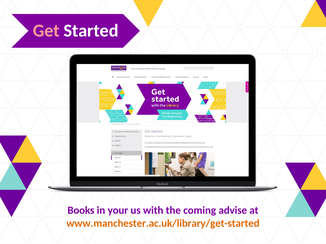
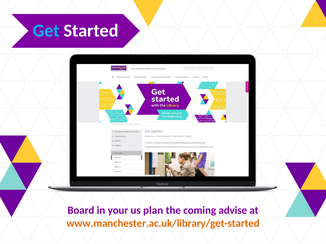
Get colour: pink -> light blue (46, 31)
Books: Books -> Board (81, 211)
with: with -> plan (153, 211)
